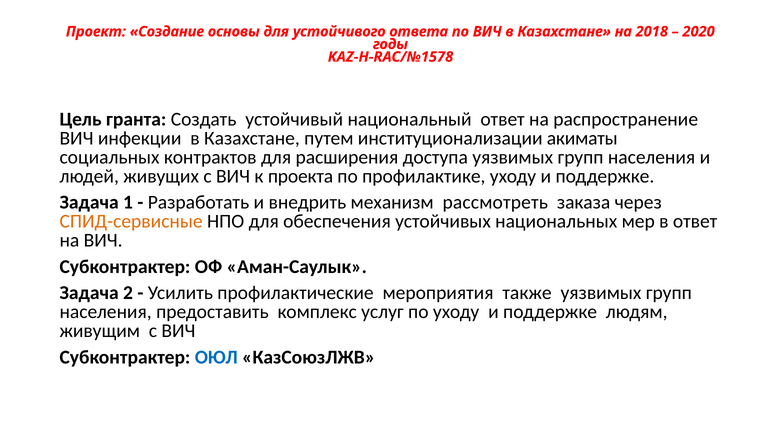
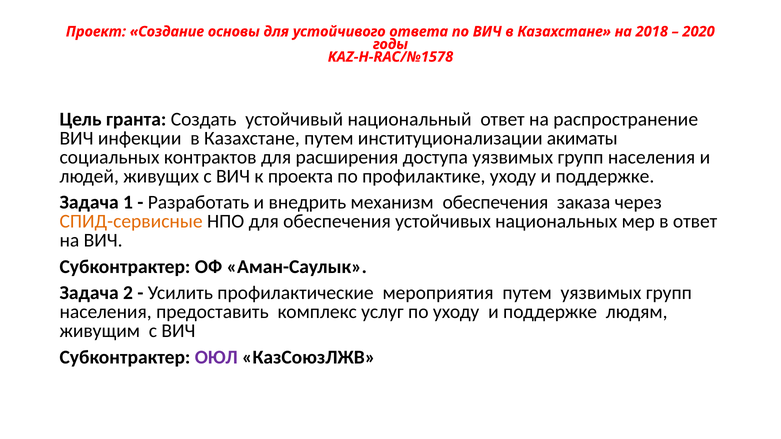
механизм рассмотреть: рассмотреть -> обеспечения (495, 203)
мероприятия также: также -> путем (527, 293)
ОЮЛ colour: blue -> purple (216, 357)
